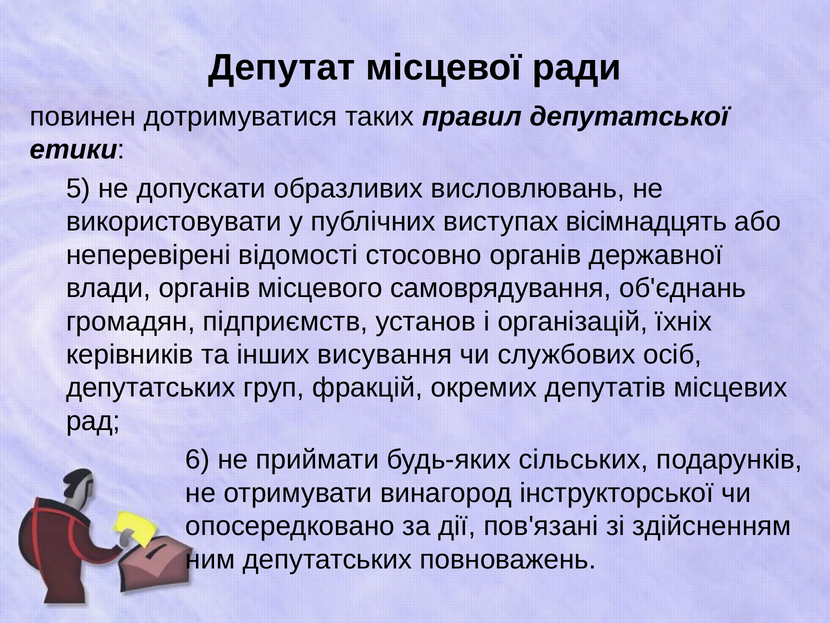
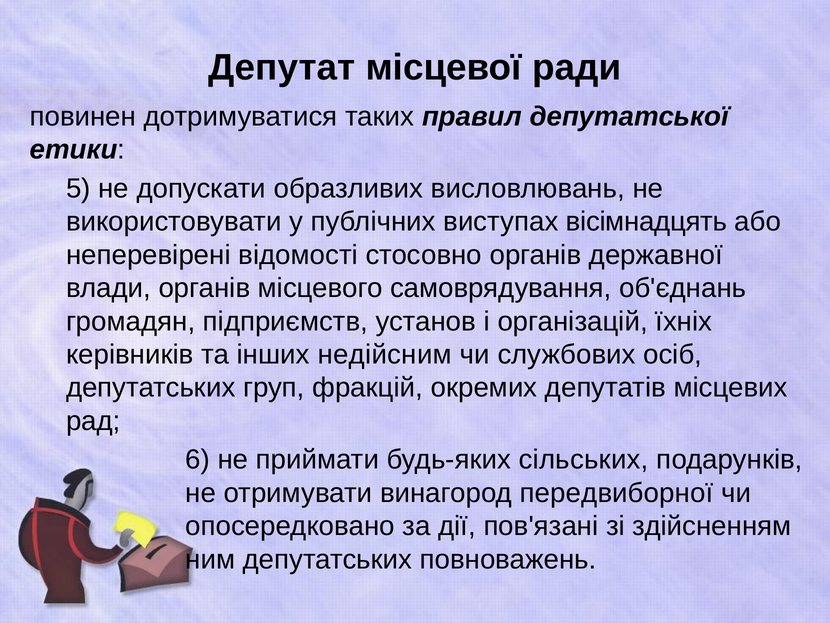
висування: висування -> недійсним (385, 354)
інструкторської: інструкторської -> передвиборної (617, 493)
